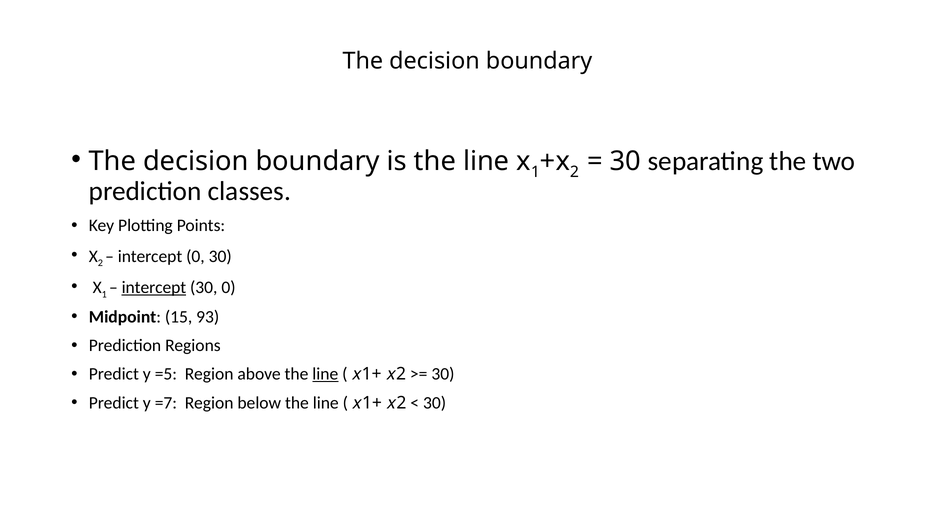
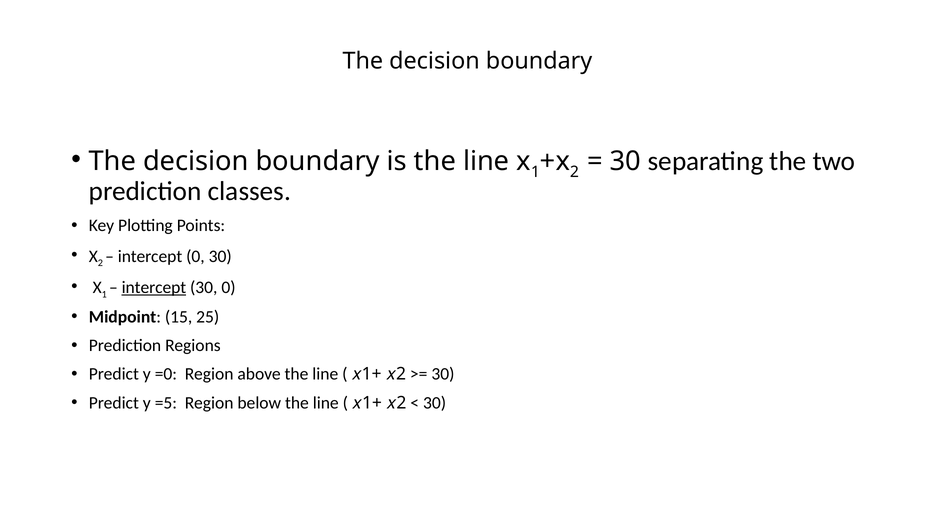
93: 93 -> 25 (208, 317)
=5: =5 -> =0 (166, 374)
line underline: present -> none (325, 374)
=7: =7 -> =5 (166, 403)
